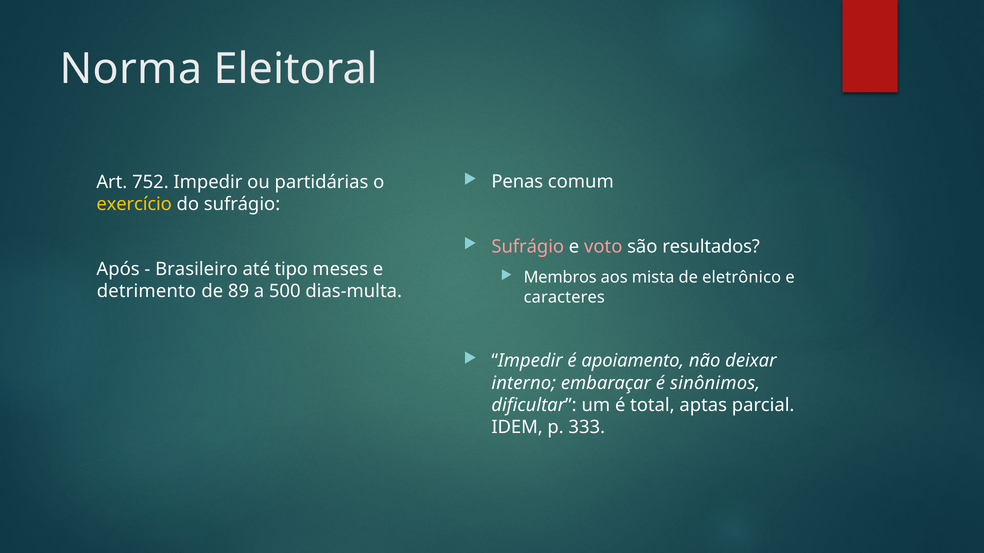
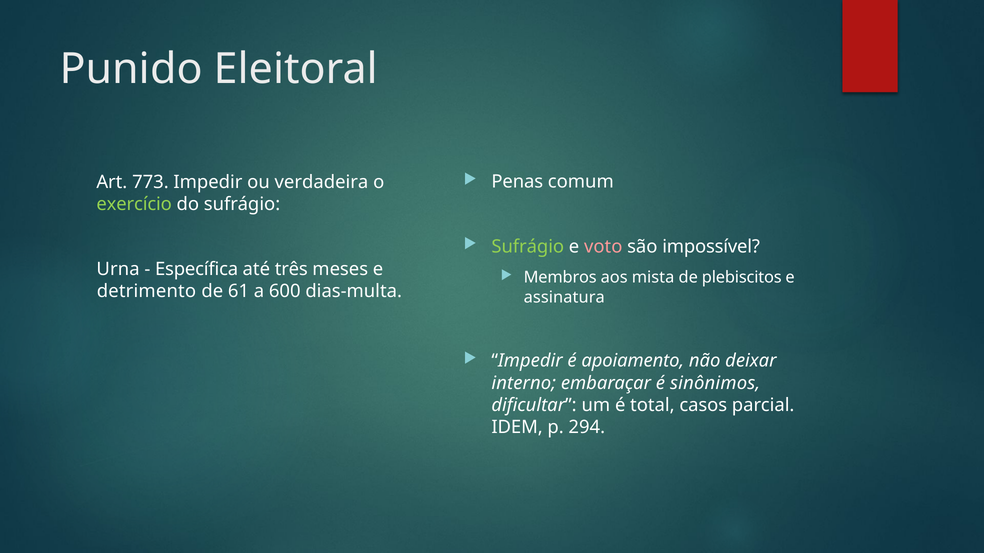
Norma: Norma -> Punido (131, 69)
752: 752 -> 773 (150, 182)
partidárias: partidárias -> verdadeira (321, 182)
exercício colour: yellow -> light green (134, 205)
Sufrágio colour: pink -> light green (528, 247)
resultados: resultados -> impossível (711, 247)
Após: Após -> Urna (118, 269)
Brasileiro: Brasileiro -> Específica (197, 269)
tipo: tipo -> três (291, 269)
eletrônico: eletrônico -> plebiscitos (742, 278)
89: 89 -> 61 (239, 291)
500: 500 -> 600 (285, 291)
caracteres: caracteres -> assinatura (564, 297)
aptas: aptas -> casos (703, 405)
333: 333 -> 294 (587, 428)
